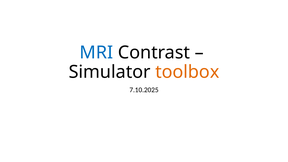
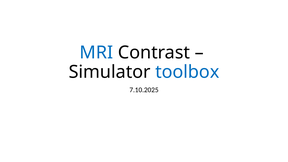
toolbox colour: orange -> blue (187, 72)
